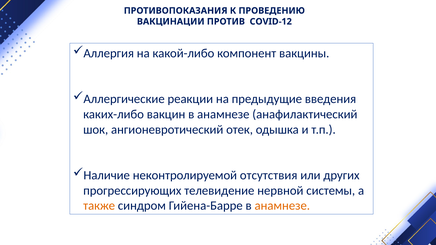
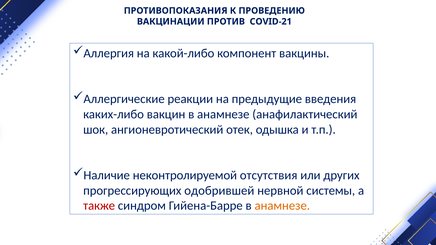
COVID-12: COVID-12 -> COVID-21 (271, 22)
телевидение: телевидение -> одобрившей (219, 191)
также colour: orange -> red (99, 206)
